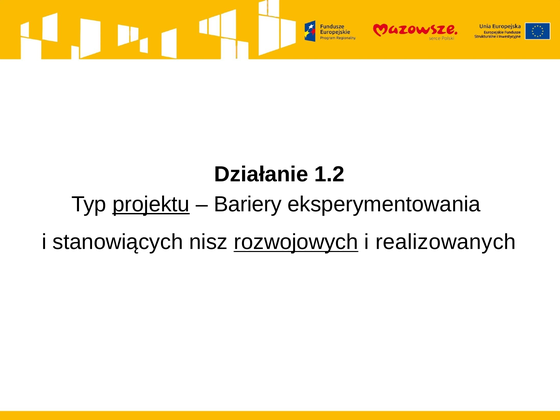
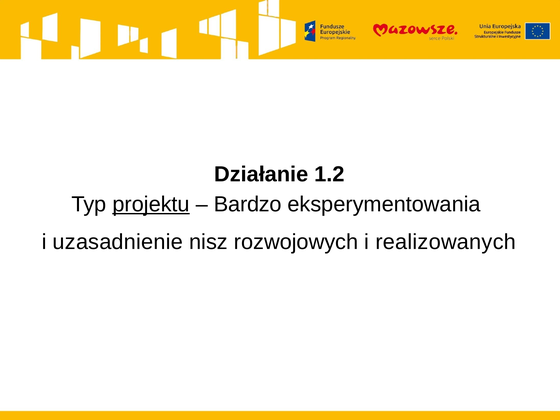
Bariery: Bariery -> Bardzo (248, 204)
stanowiących: stanowiących -> uzasadnienie (118, 242)
rozwojowych underline: present -> none (296, 242)
